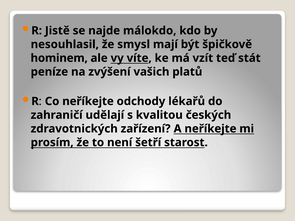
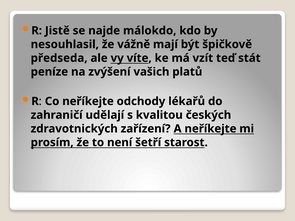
smysl: smysl -> vážně (134, 44)
hominem: hominem -> předseda (59, 58)
